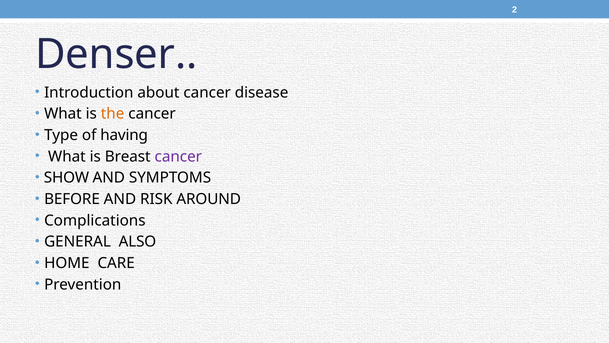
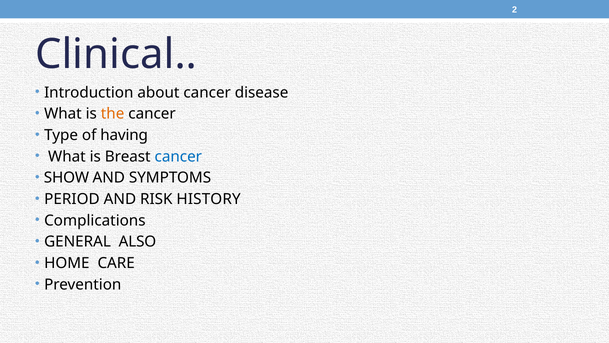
Denser: Denser -> Clinical (116, 54)
cancer colour: purple -> blue (178, 156)
BEFORE: BEFORE -> PERIOD (72, 199)
AROUND: AROUND -> HISTORY (209, 199)
